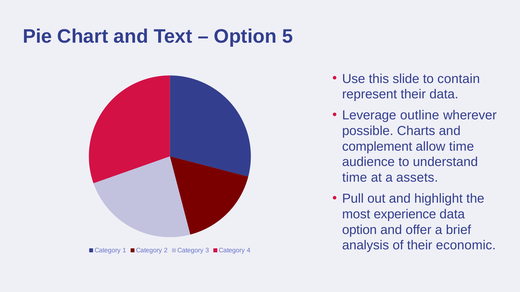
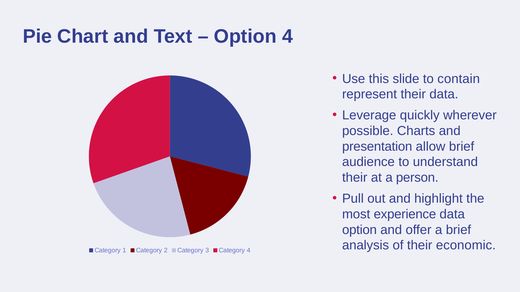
Option 5: 5 -> 4 (287, 36)
outline: outline -> quickly (420, 116)
complement: complement -> presentation (377, 147)
allow time: time -> brief (462, 147)
time: time -> their (355, 178)
assets: assets -> person (417, 178)
